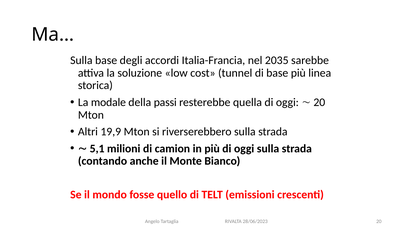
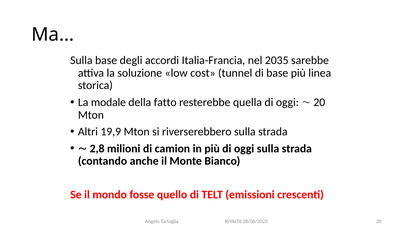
passi: passi -> fatto (165, 102)
5,1: 5,1 -> 2,8 (97, 149)
